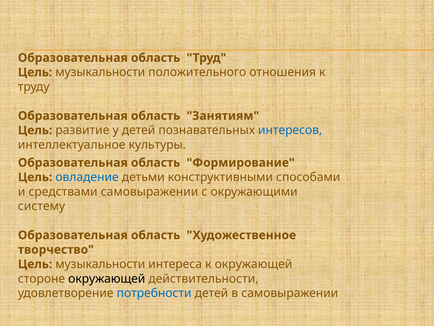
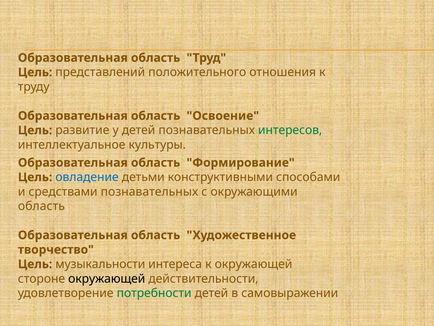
музыкальности: музыкальности -> представлений (100, 72)
Занятиям: Занятиям -> Освоение (223, 116)
интересов colour: blue -> green (290, 130)
средствами самовыражении: самовыражении -> познавательных (149, 191)
систему: систему -> область (41, 206)
потребности colour: blue -> green (154, 293)
